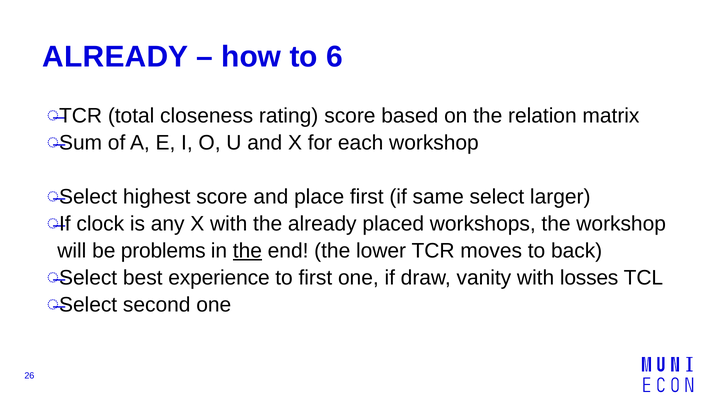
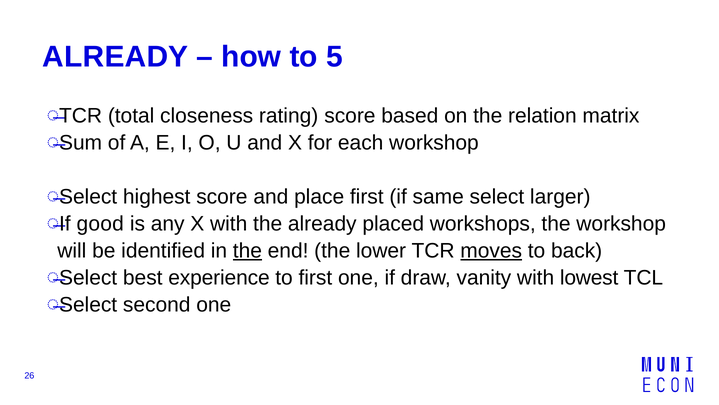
6: 6 -> 5 (334, 57)
clock: clock -> good (100, 223)
problems: problems -> identified (163, 250)
moves underline: none -> present (491, 250)
losses: losses -> lowest (589, 277)
